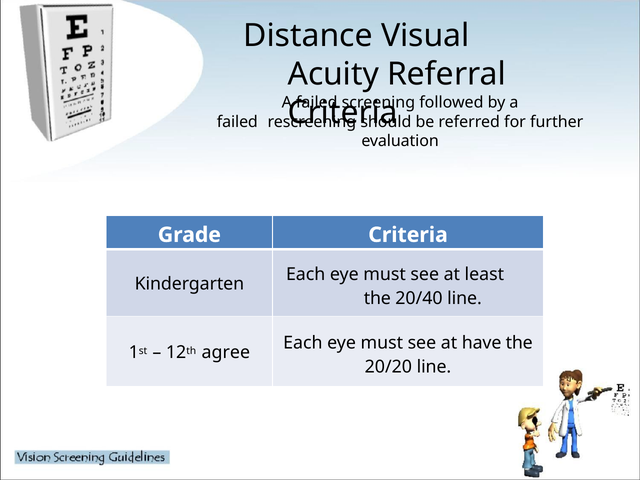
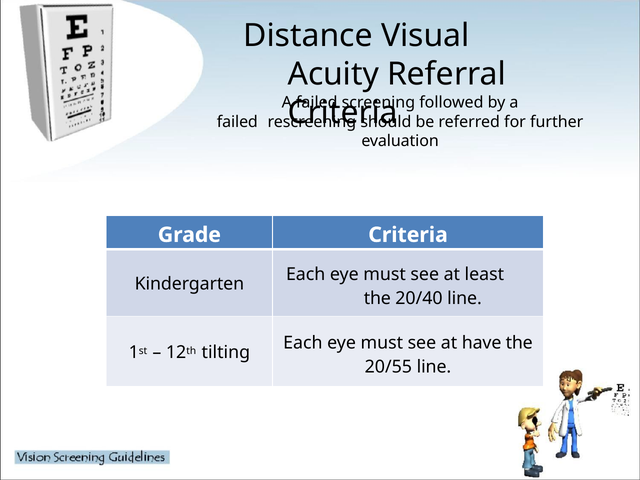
agree: agree -> tilting (226, 353)
20/20: 20/20 -> 20/55 (388, 367)
